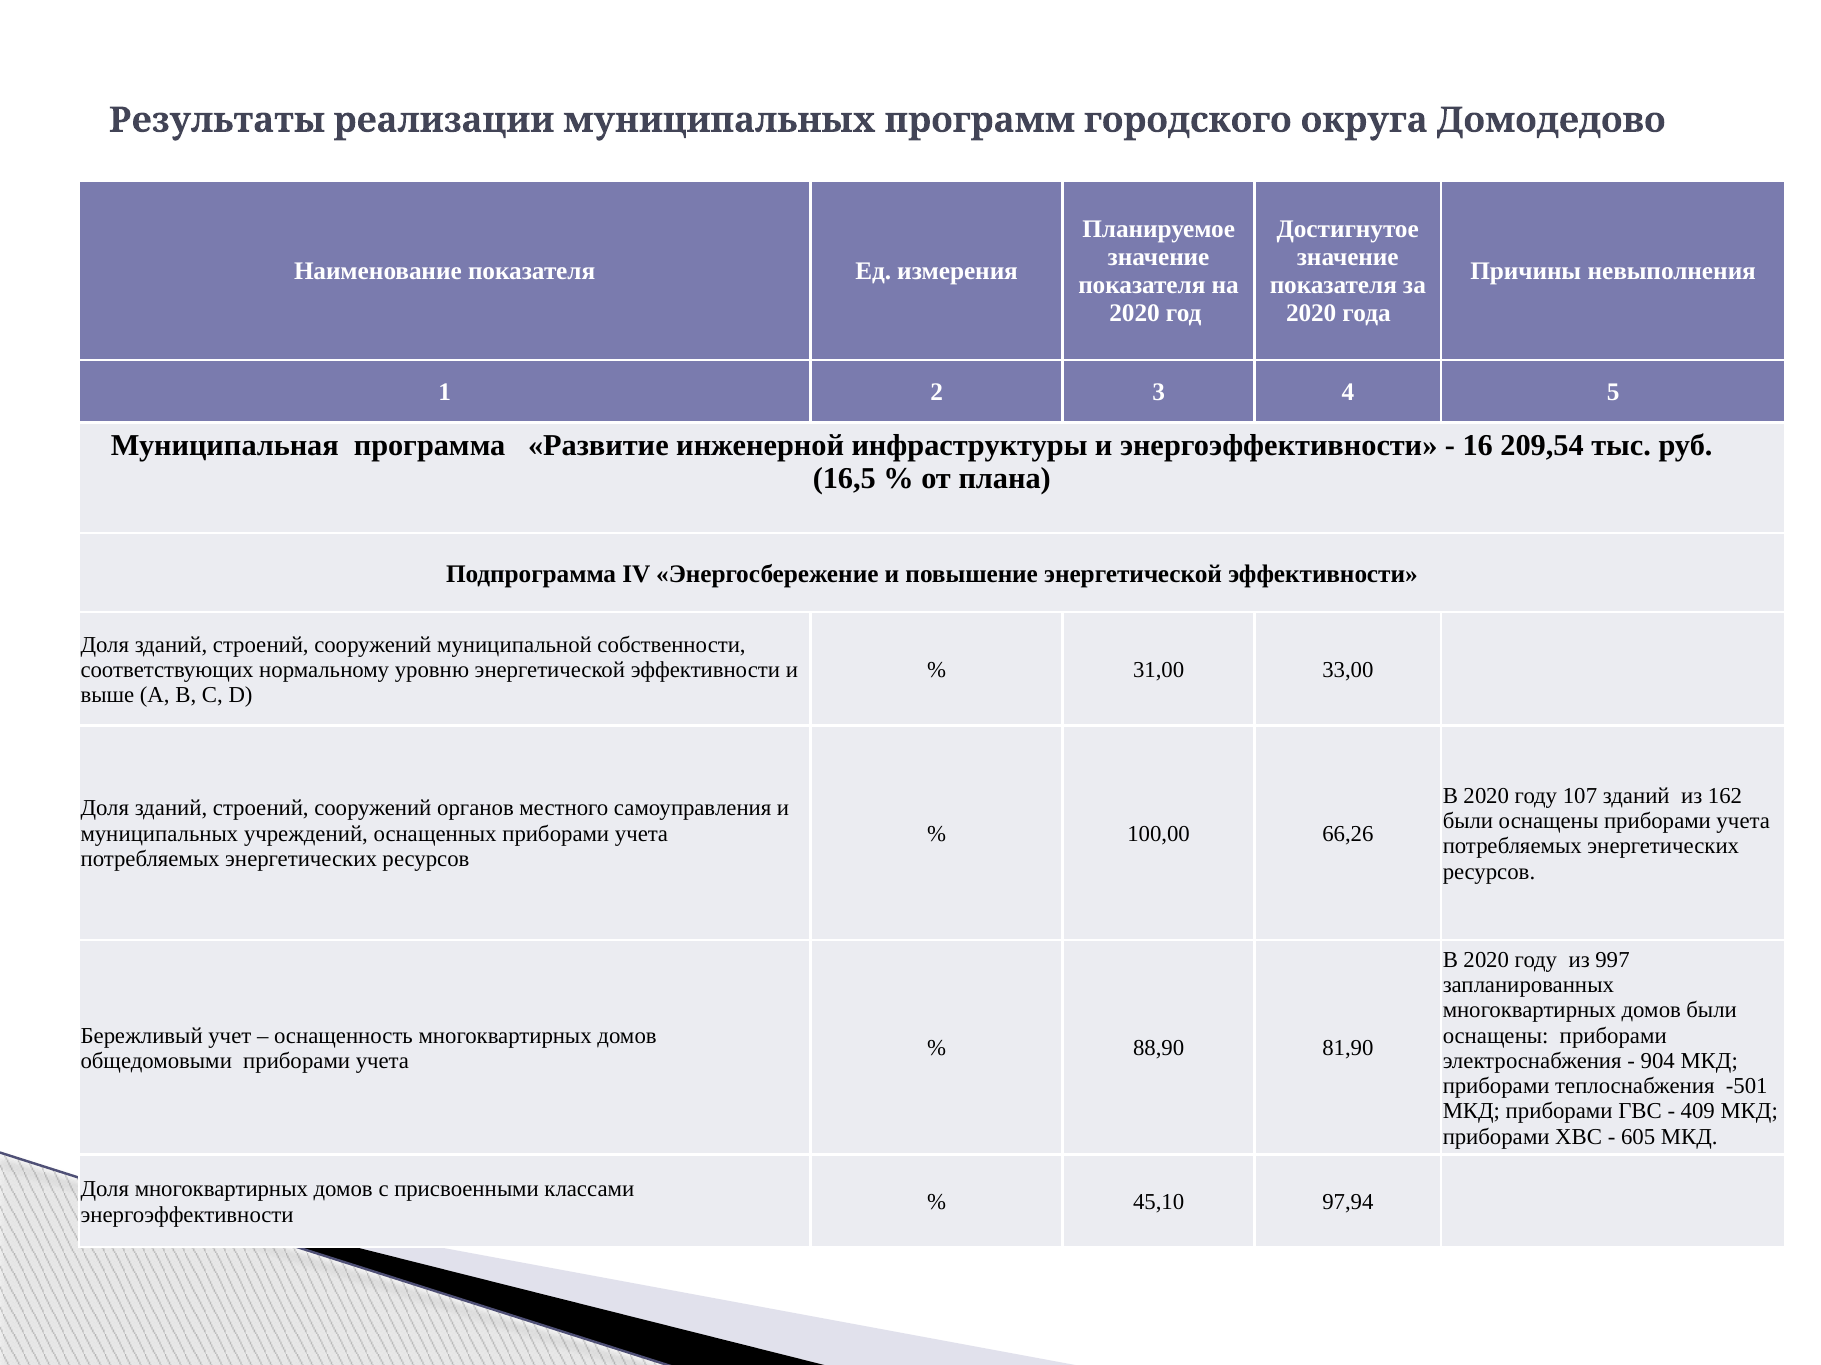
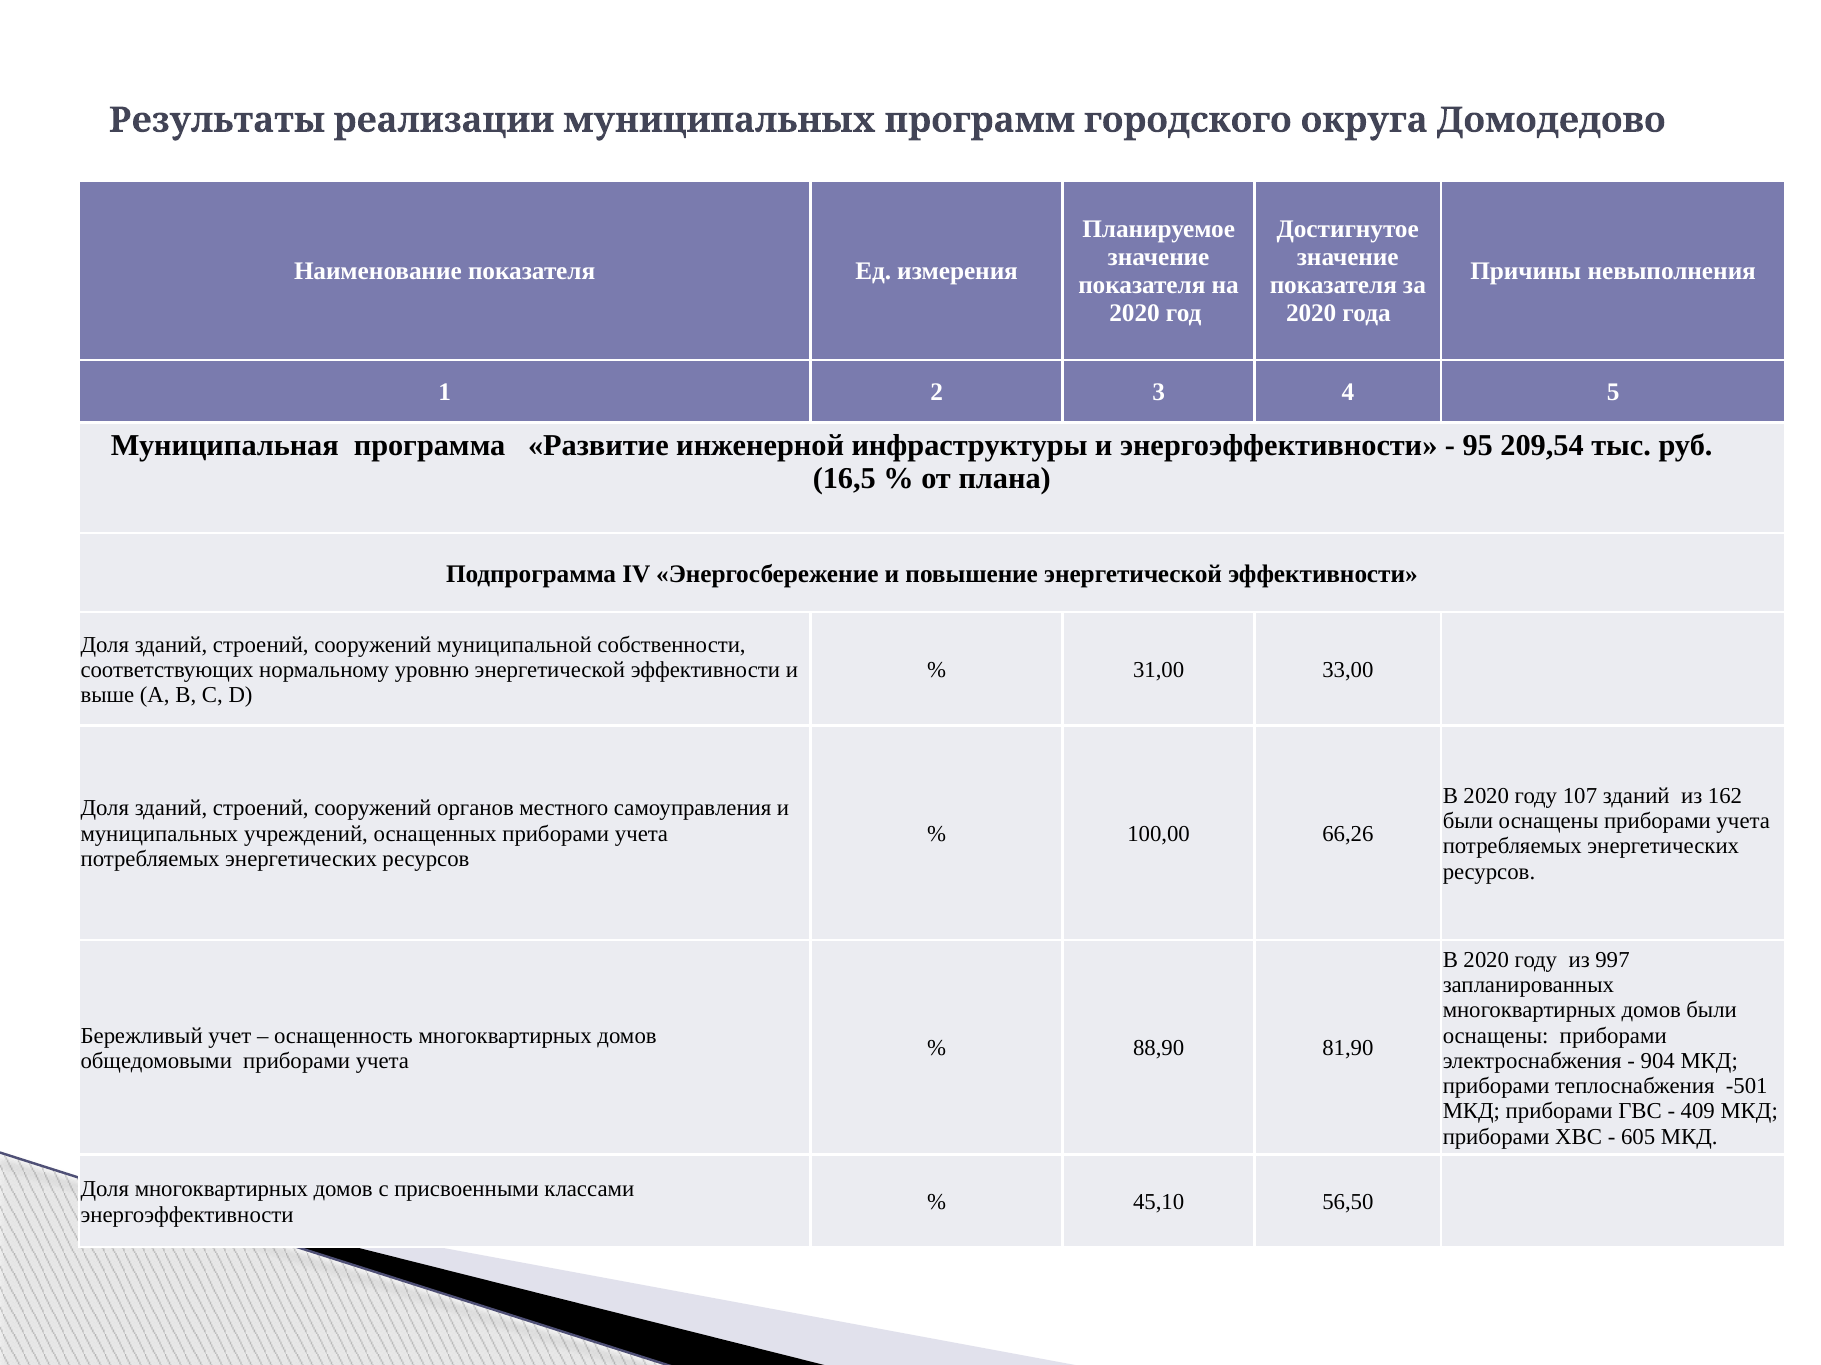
16: 16 -> 95 (1478, 445)
97,94: 97,94 -> 56,50 (1348, 1203)
